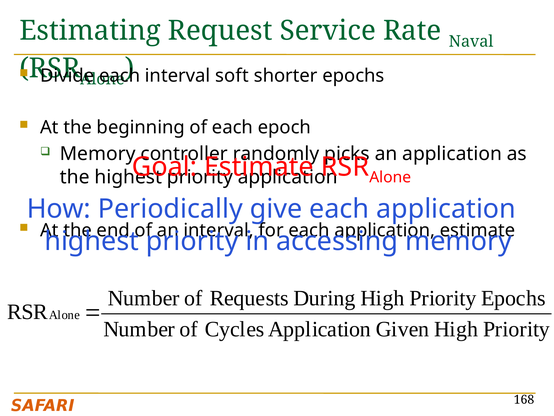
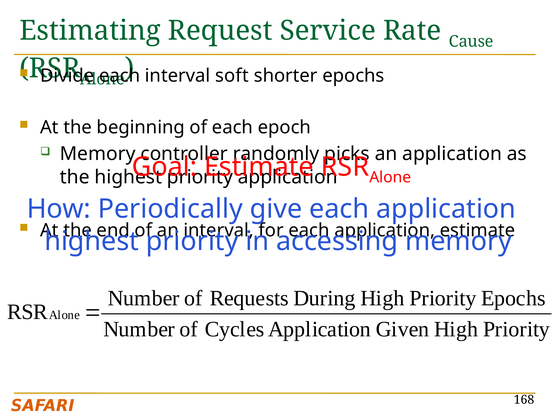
Naval: Naval -> Cause (471, 41)
